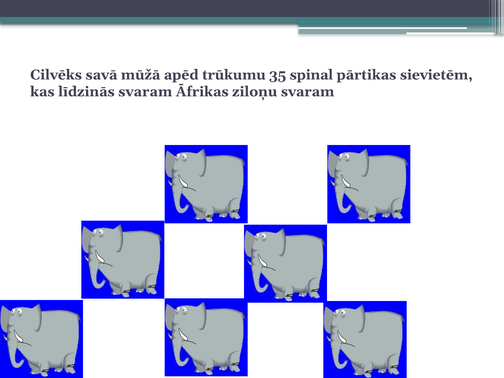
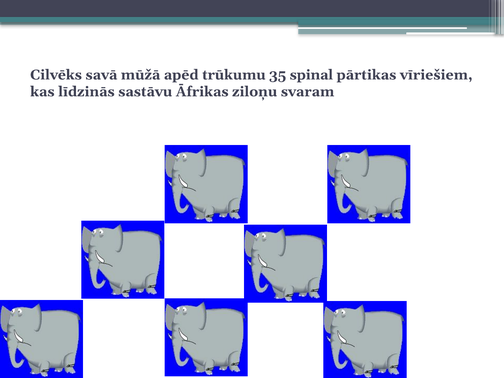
sievietēm: sievietēm -> vīriešiem (436, 75)
līdzinās svaram: svaram -> sastāvu (145, 92)
